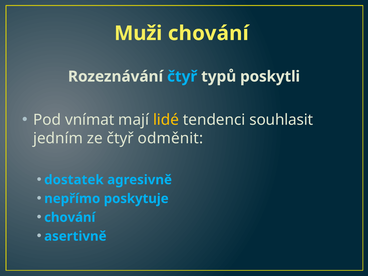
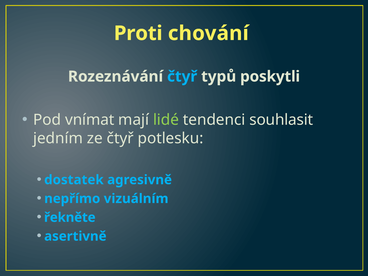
Muži: Muži -> Proti (138, 33)
lidé colour: yellow -> light green (166, 120)
odměnit: odměnit -> potlesku (171, 138)
poskytuje: poskytuje -> vizuálním (136, 199)
chování: chování -> řekněte (70, 217)
